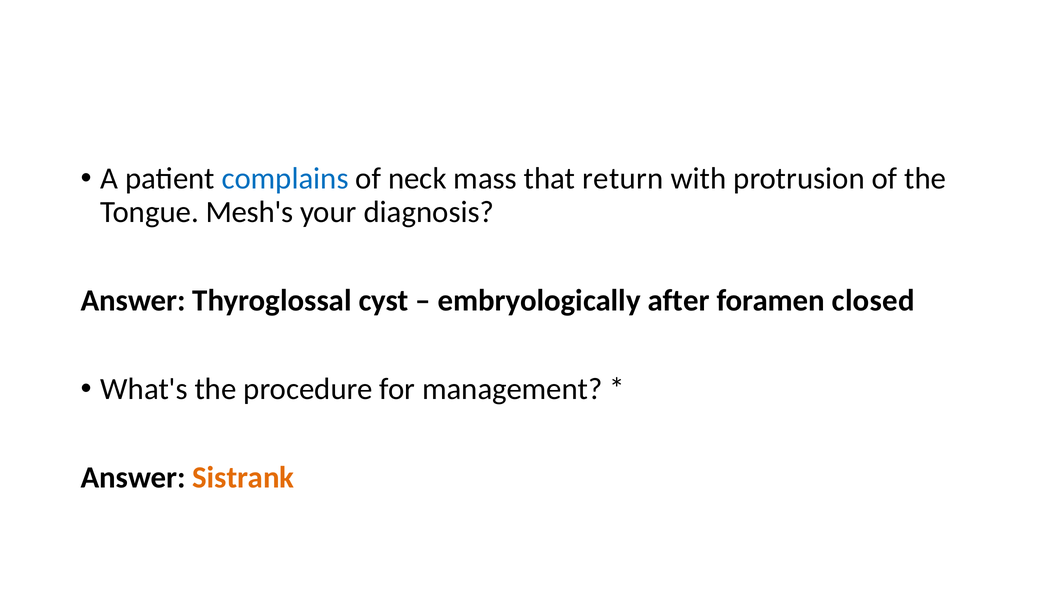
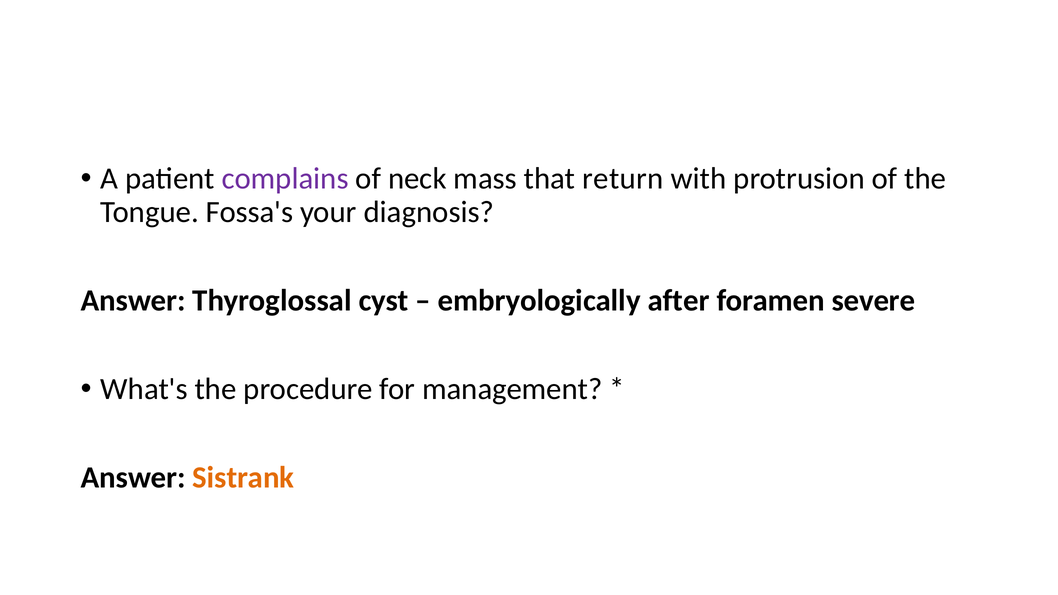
complains colour: blue -> purple (285, 179)
Mesh's: Mesh's -> Fossa's (250, 212)
closed: closed -> severe (874, 301)
